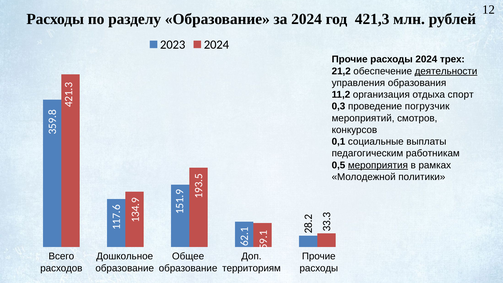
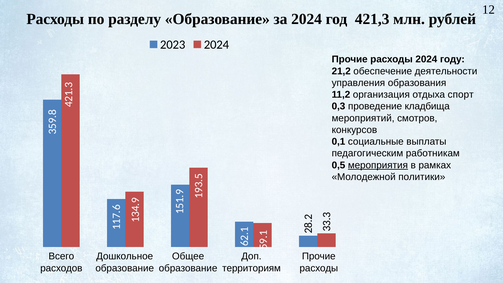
трех: трех -> году (452, 59)
деятельности underline: present -> none (446, 71)
погрузчик: погрузчик -> кладбища (427, 106)
